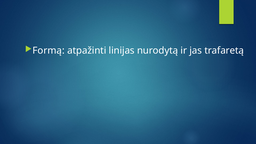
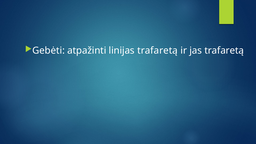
Formą: Formą -> Gebėti (49, 51)
linijas nurodytą: nurodytą -> trafaretą (158, 51)
